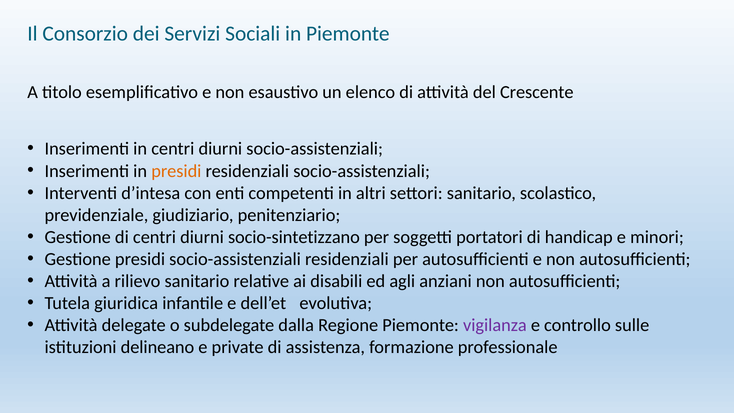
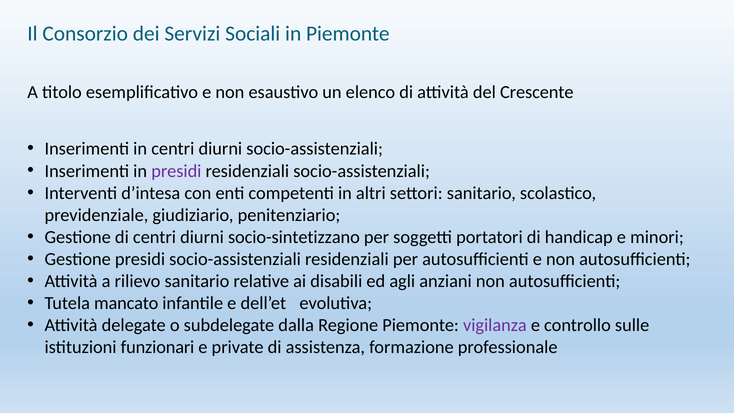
presidi colour: orange -> purple (176, 171)
giuridica: giuridica -> mancato (126, 303)
delineano: delineano -> funzionari (158, 347)
